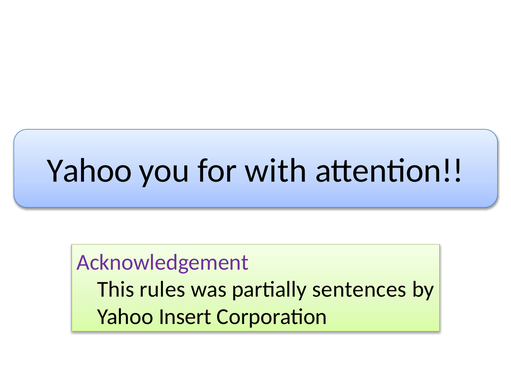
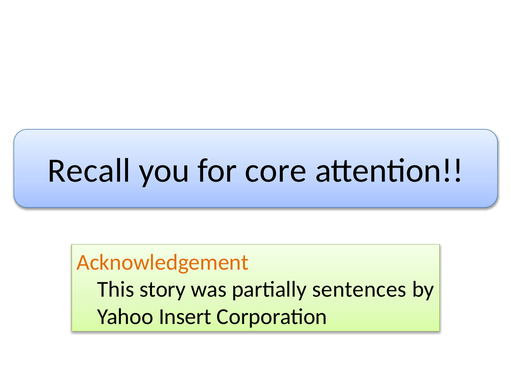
Yahoo: Yahoo -> Recall (89, 171)
with: with -> core (276, 171)
Acknowledgement colour: purple -> orange (163, 262)
rules: rules -> story (163, 290)
